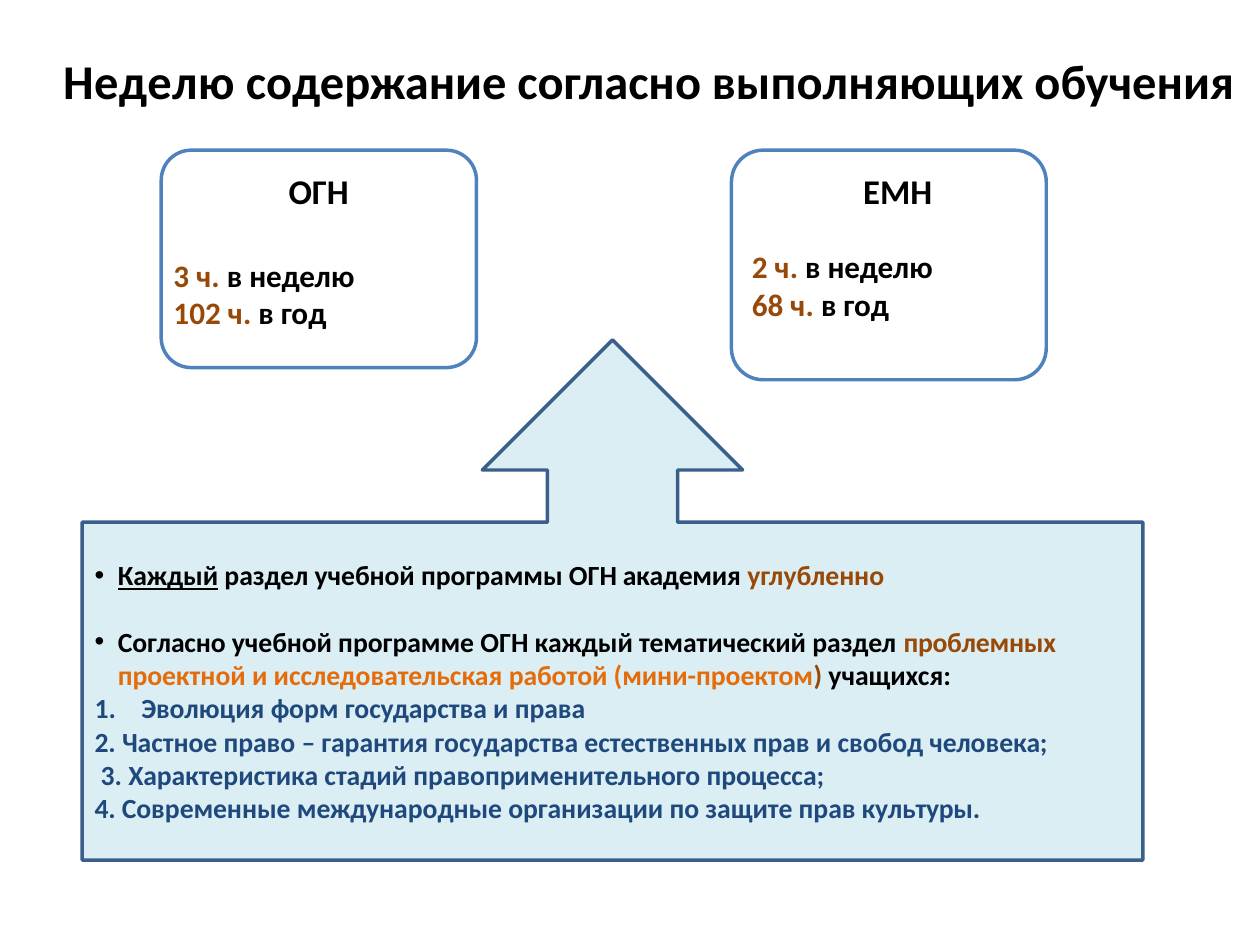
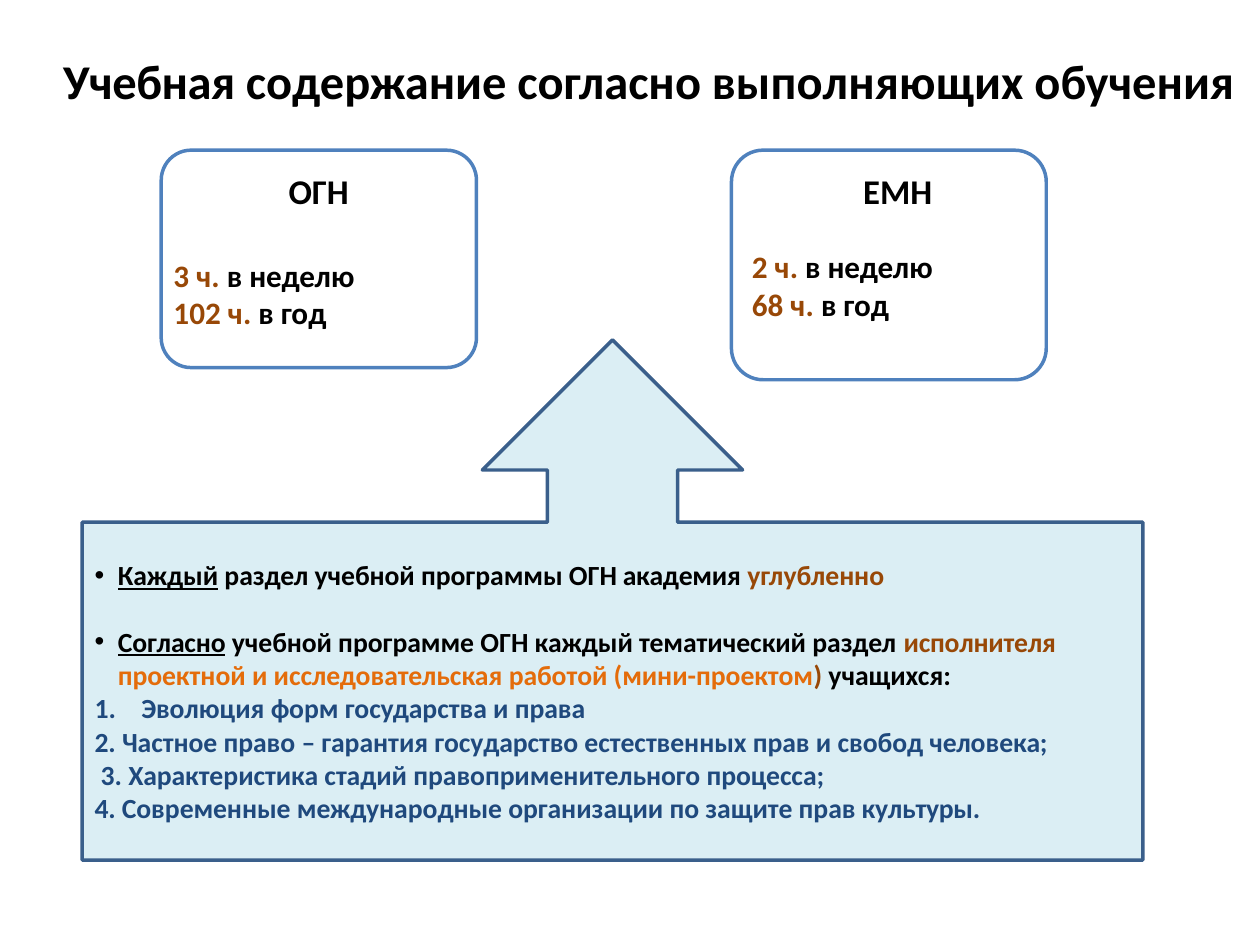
Неделю: Неделю -> Учебная (149, 84)
Согласно underline: none -> present (172, 643)
проблемных: проблемных -> исполнителя (980, 643)
гарантия государства: государства -> государство (506, 743)
